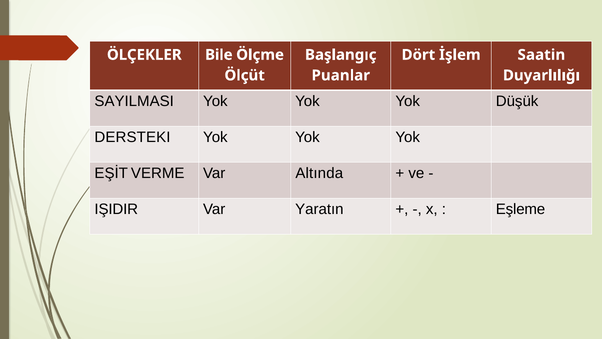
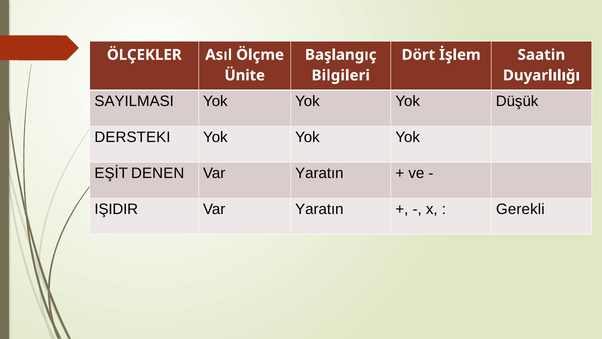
Bile: Bile -> Asıl (219, 55)
Ölçüt: Ölçüt -> Ünite (245, 75)
Puanlar: Puanlar -> Bilgileri (341, 75)
VERME: VERME -> DENEN (158, 173)
Altında: Altında -> Yaratın (319, 173)
Eşleme: Eşleme -> Gerekli (520, 209)
